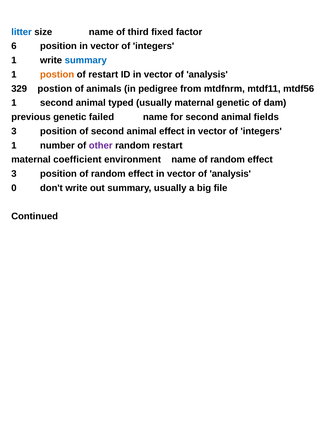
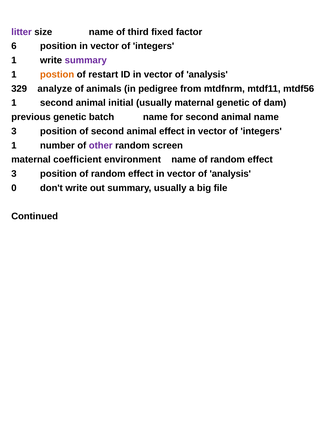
litter colour: blue -> purple (22, 32)
summary colour: blue -> purple (86, 60)
329 postion: postion -> analyze (55, 89)
typed: typed -> initial (121, 103)
failed: failed -> batch (102, 117)
animal fields: fields -> name (266, 117)
random restart: restart -> screen (168, 146)
